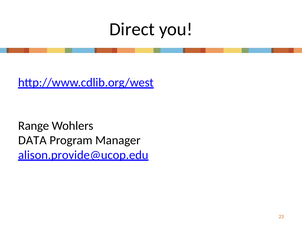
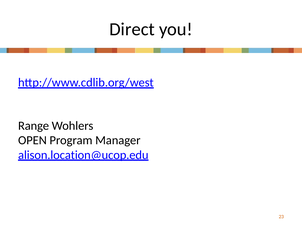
DATA: DATA -> OPEN (32, 140)
alison.provide@ucop.edu: alison.provide@ucop.edu -> alison.location@ucop.edu (83, 155)
